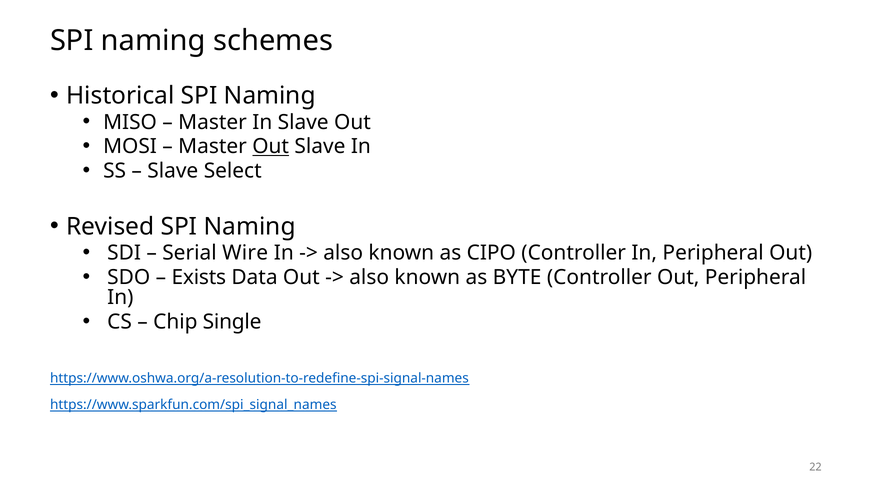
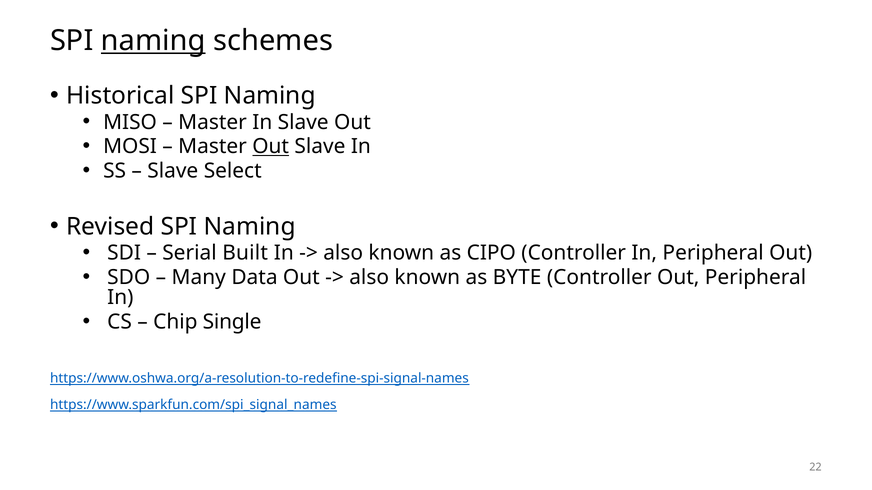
naming underline: none -> present (153, 41)
Wire: Wire -> Built (245, 253)
Exists: Exists -> Many (199, 278)
